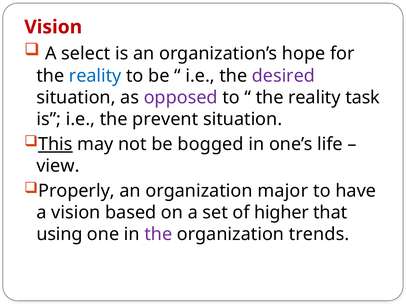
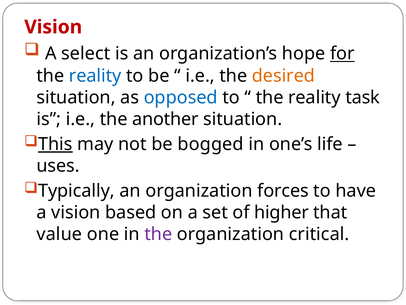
for underline: none -> present (342, 54)
desired colour: purple -> orange (283, 76)
opposed colour: purple -> blue (181, 97)
prevent: prevent -> another (165, 119)
view: view -> uses (58, 166)
Properly: Properly -> Typically (76, 191)
major: major -> forces (283, 191)
using: using -> value (59, 234)
trends: trends -> critical (319, 234)
